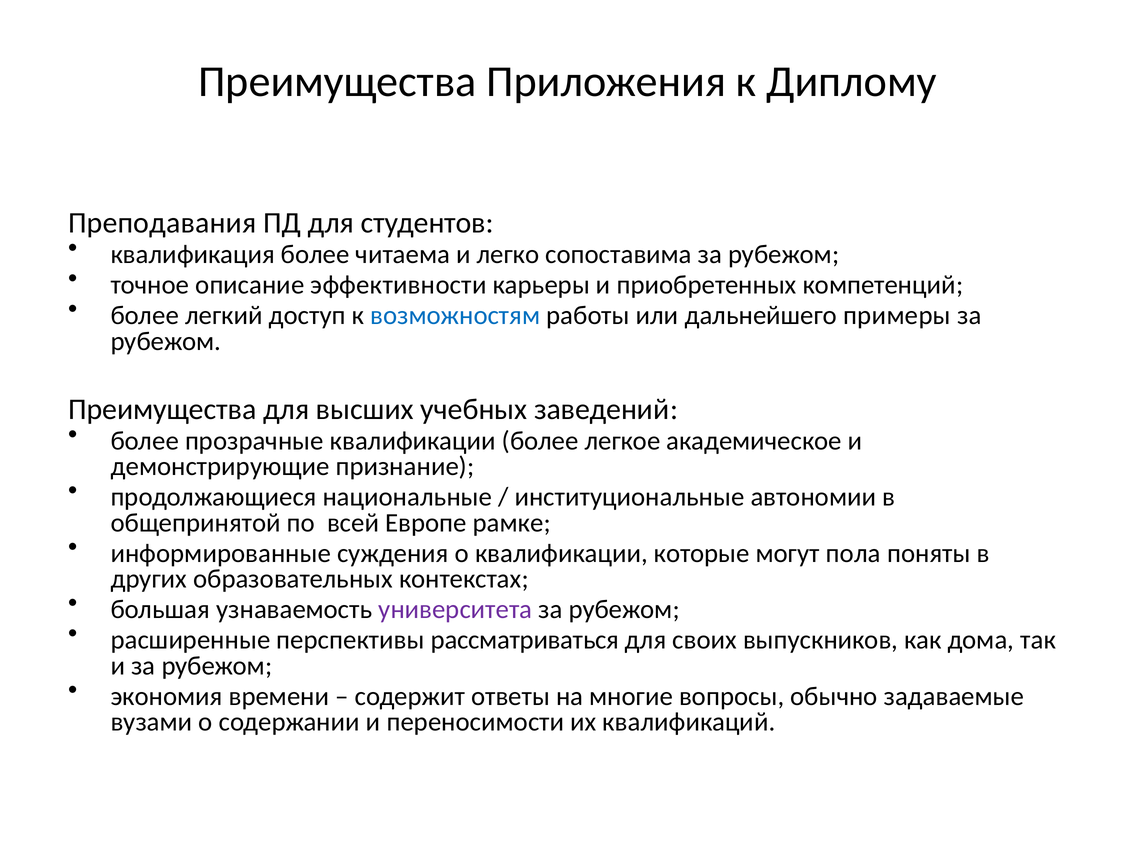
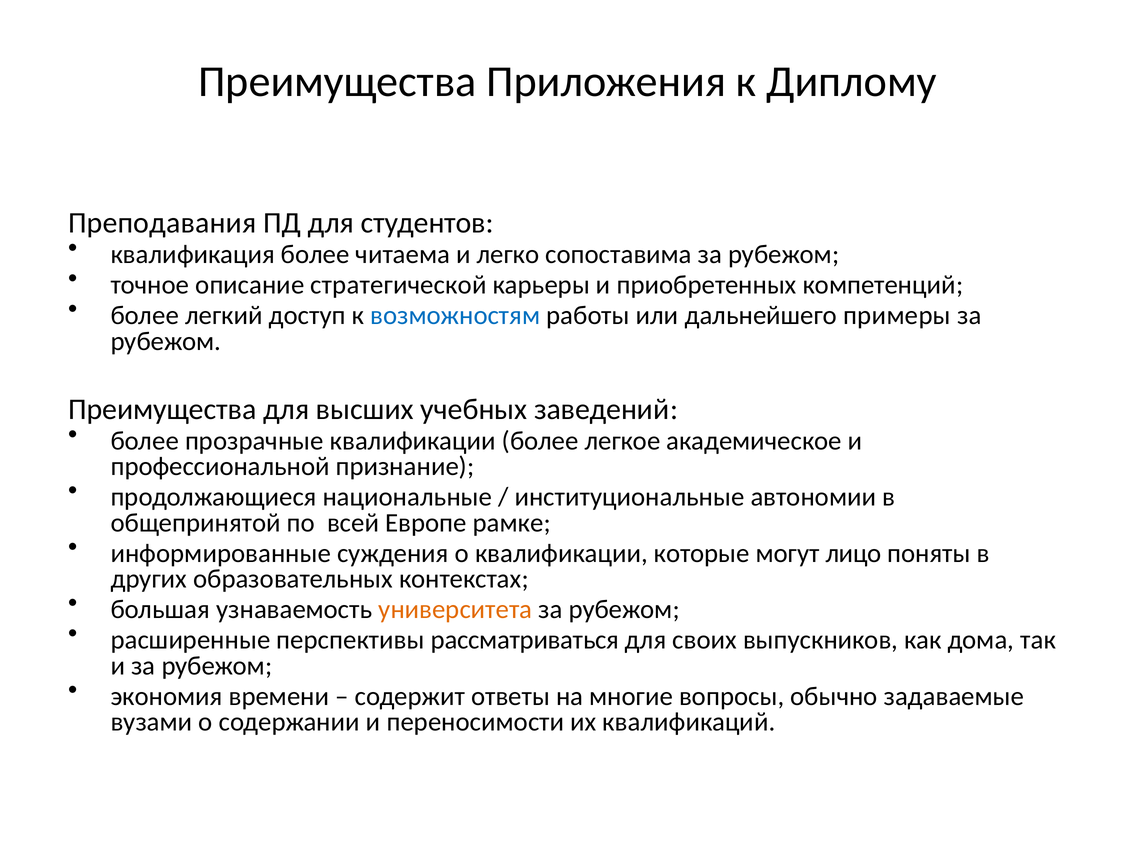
эффективности: эффективности -> стратегической (399, 285)
демонстрирующие: демонстрирующие -> профессиональной (220, 467)
пола: пола -> лицо (854, 554)
университета colour: purple -> orange (455, 610)
